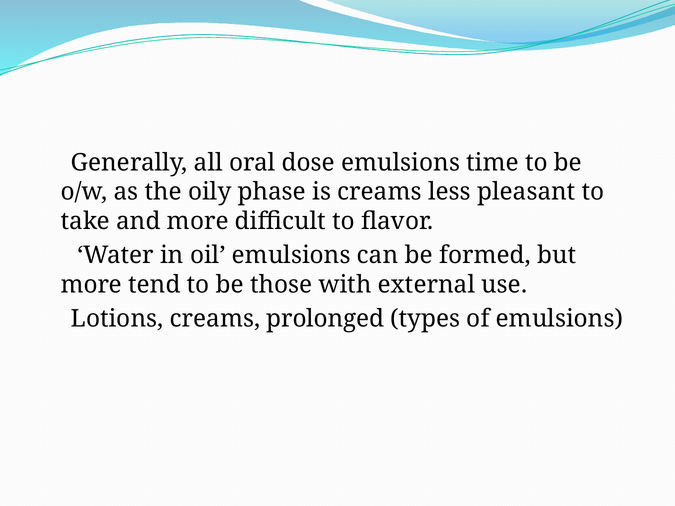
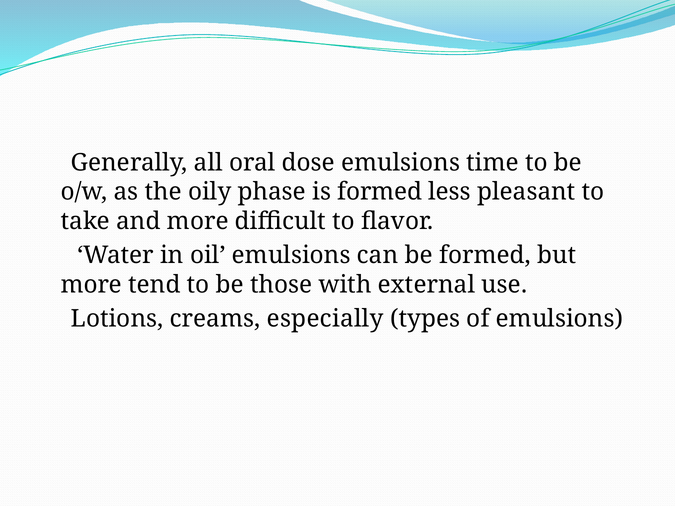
is creams: creams -> formed (380, 192)
prolonged: prolonged -> especially (325, 319)
